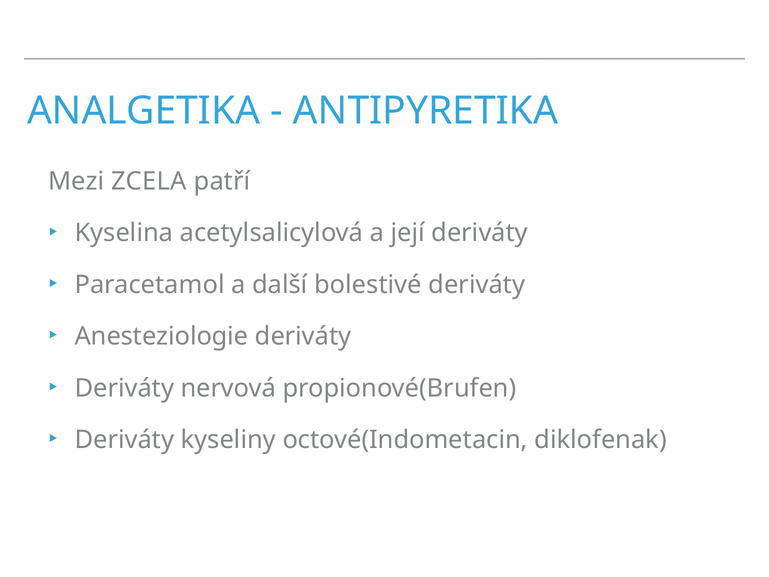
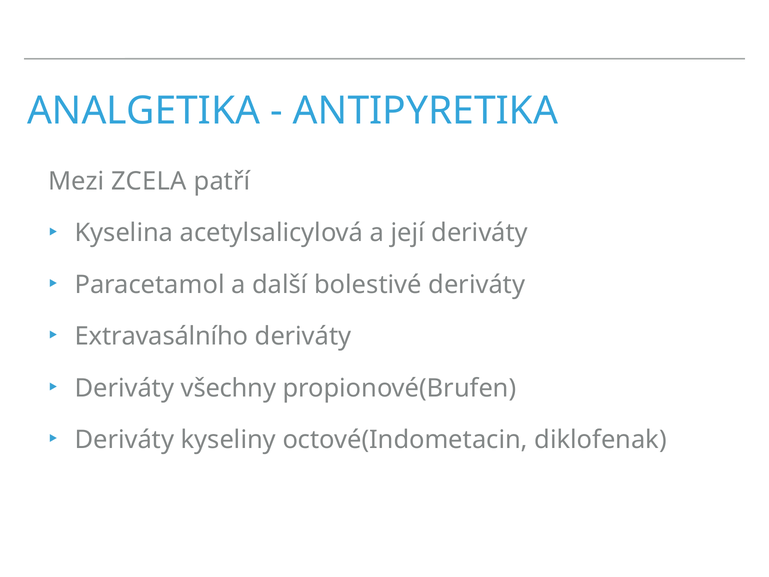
Anesteziologie: Anesteziologie -> Extravasálního (162, 336)
nervová: nervová -> všechny (228, 388)
